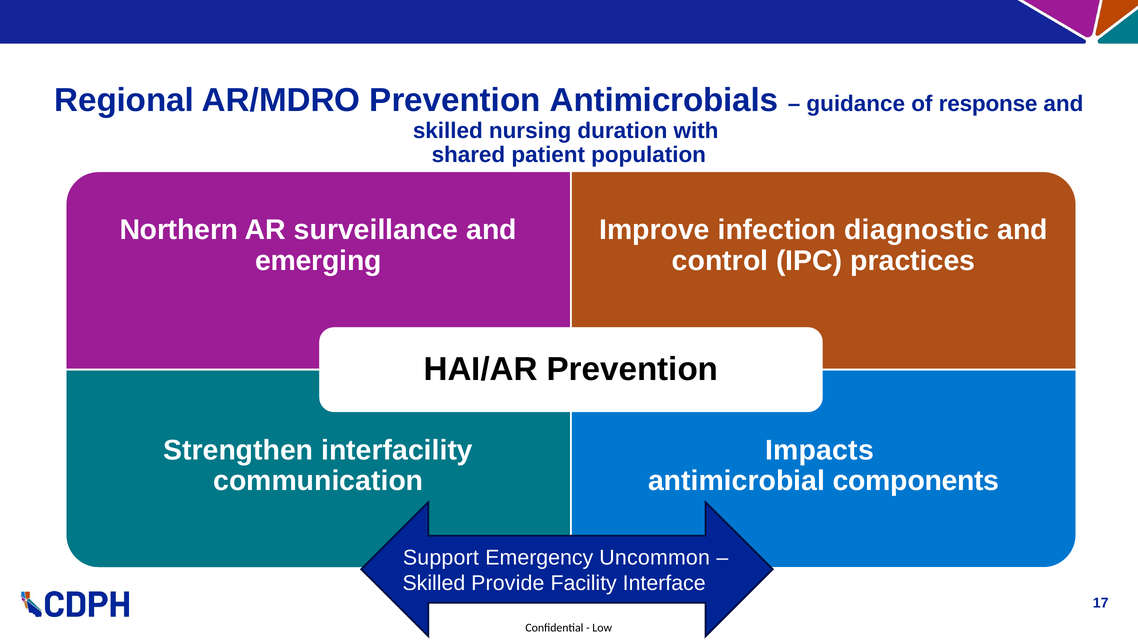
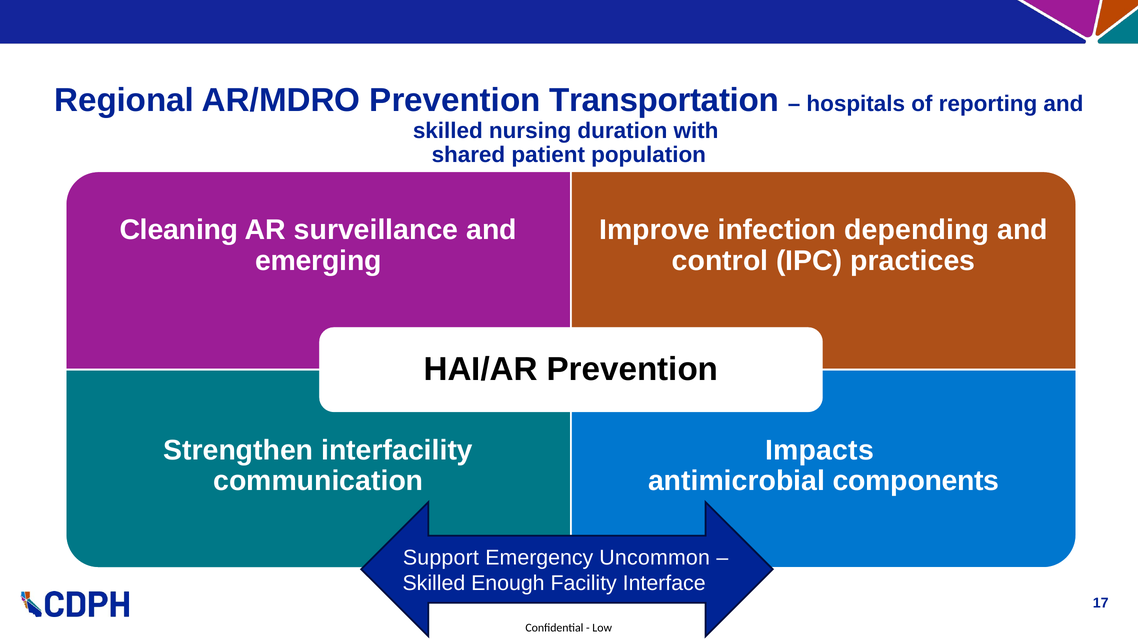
Antimicrobials: Antimicrobials -> Transportation (664, 101)
guidance: guidance -> hospitals (856, 104)
response: response -> reporting (988, 104)
Northern: Northern -> Cleaning (179, 230)
diagnostic: diagnostic -> depending (917, 230)
Provide: Provide -> Enough (508, 583)
